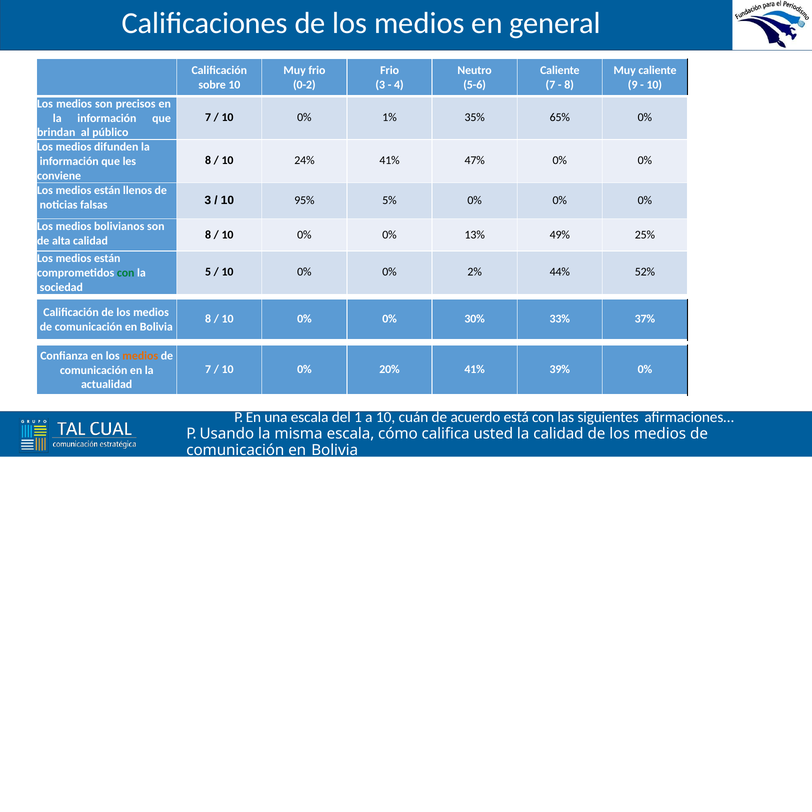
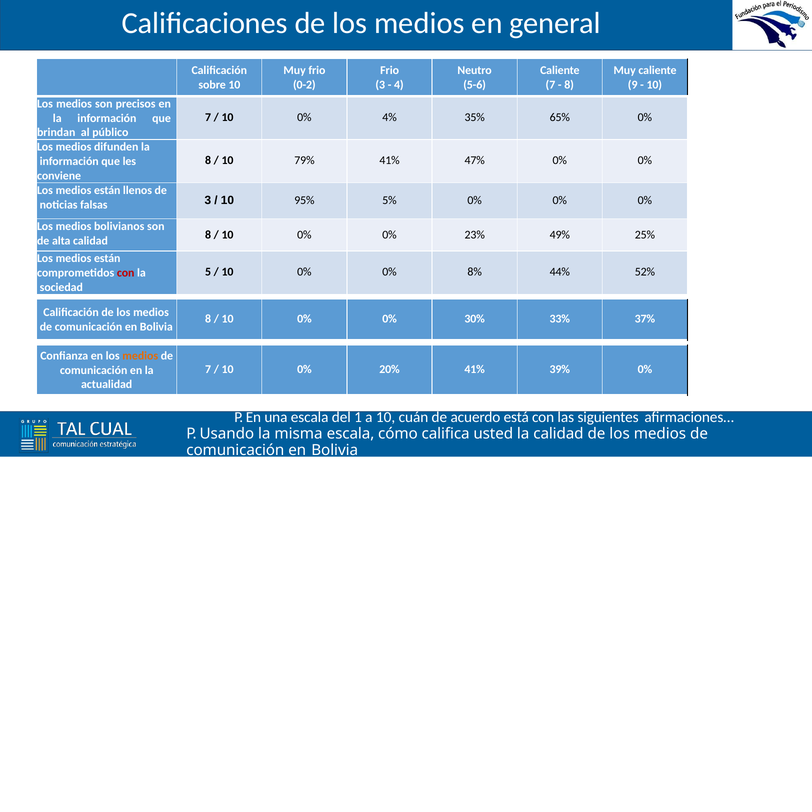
1%: 1% -> 4% (390, 117)
24%: 24% -> 79% (304, 161)
13%: 13% -> 23% (475, 235)
2%: 2% -> 8% (475, 272)
con colour: green -> red (126, 273)
